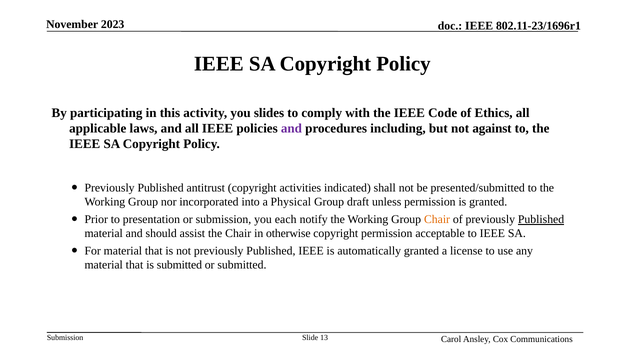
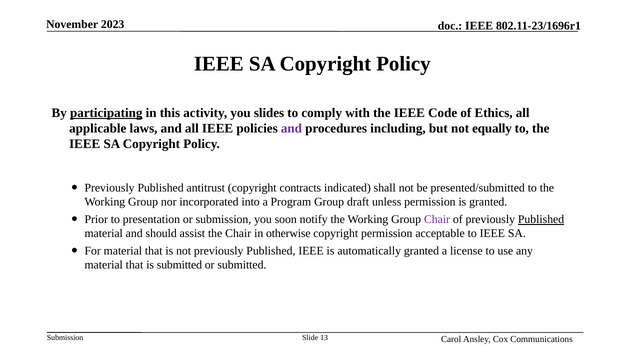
participating underline: none -> present (106, 113)
against: against -> equally (492, 128)
activities: activities -> contracts (300, 188)
Physical: Physical -> Program (291, 202)
each: each -> soon (286, 219)
Chair colour: orange -> purple (437, 219)
